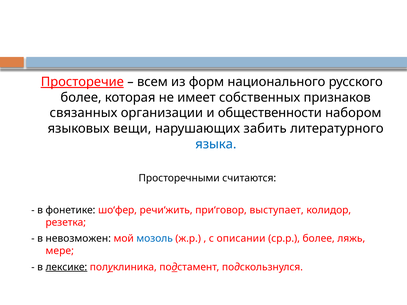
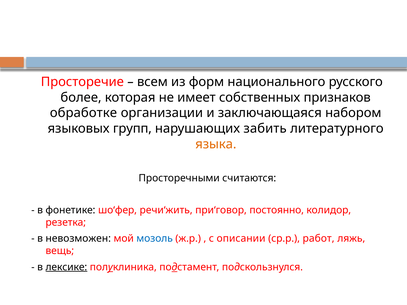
Просторечие underline: present -> none (82, 82)
связанных: связанных -> обработке (83, 113)
общественности: общественности -> заключающаяся (270, 113)
вещи: вещи -> групп (132, 129)
языка colour: blue -> orange (216, 144)
выступает: выступает -> постоянно (277, 210)
ср.р более: более -> работ (319, 239)
мере: мере -> вещь (60, 251)
